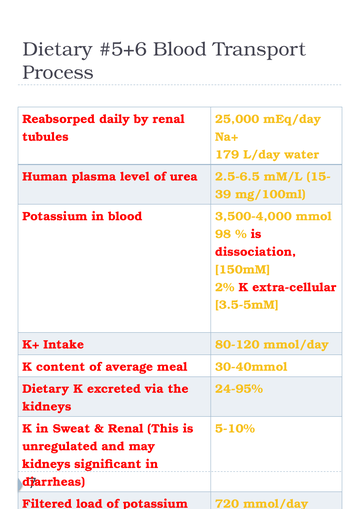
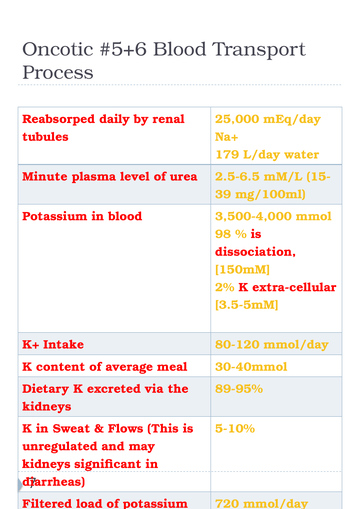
Dietary: Dietary -> Oncotic (58, 49)
Human: Human -> Minute (45, 177)
24-95%: 24-95% -> 89-95% (239, 389)
Renal: Renal -> Flows (126, 429)
